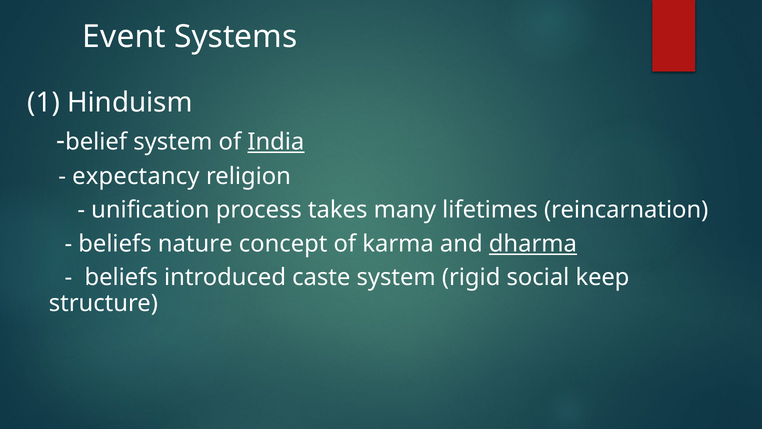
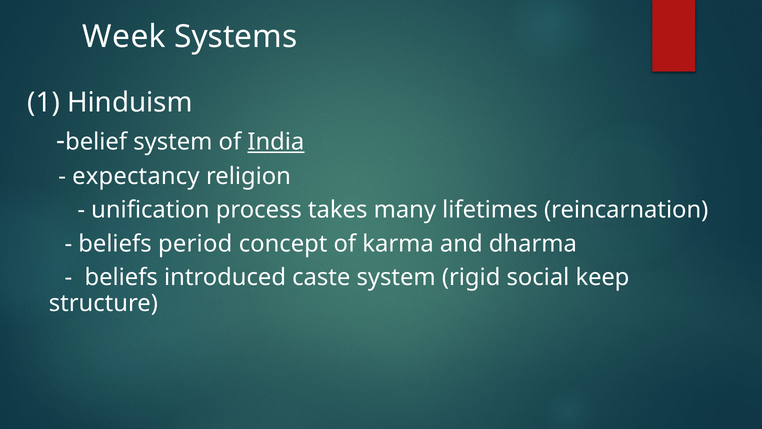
Event: Event -> Week (124, 37)
nature: nature -> period (195, 244)
dharma underline: present -> none (533, 244)
